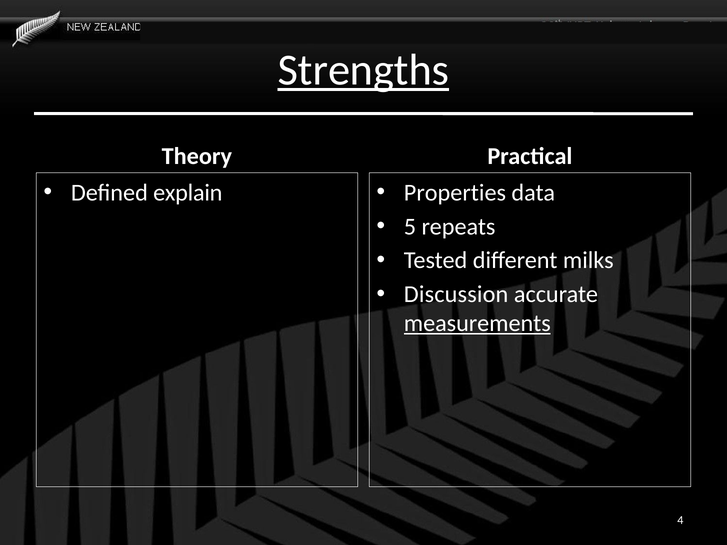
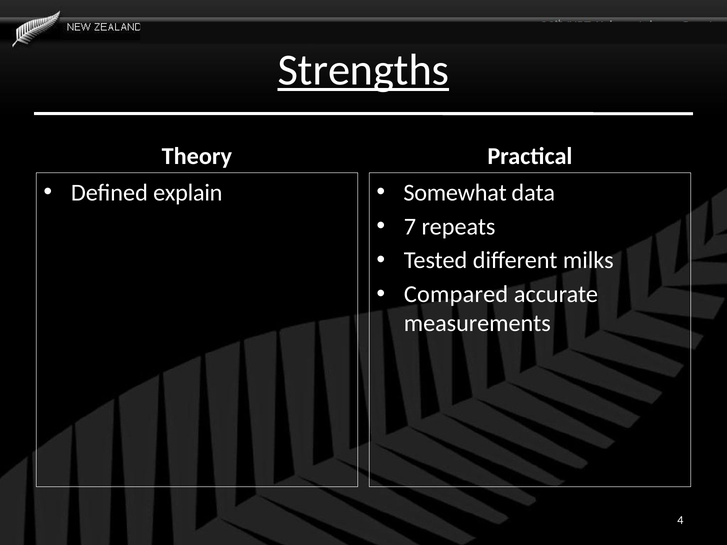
Properties: Properties -> Somewhat (455, 193)
5: 5 -> 7 (410, 227)
Discussion: Discussion -> Compared (456, 295)
measurements underline: present -> none (477, 324)
